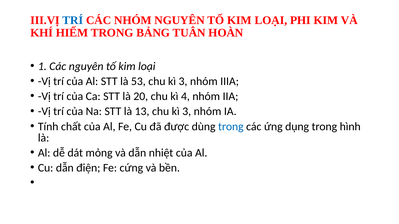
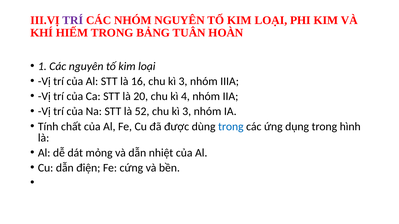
TRÍ colour: blue -> purple (73, 20)
53: 53 -> 16 (138, 82)
13: 13 -> 52 (142, 112)
